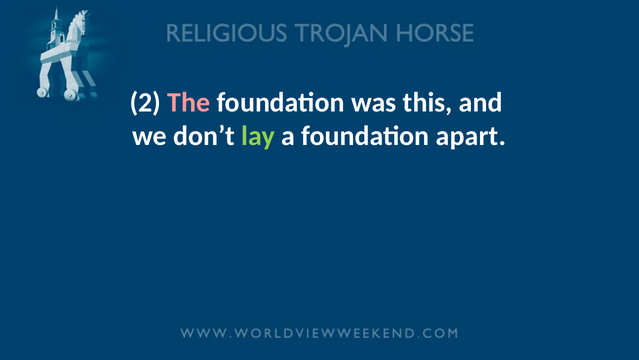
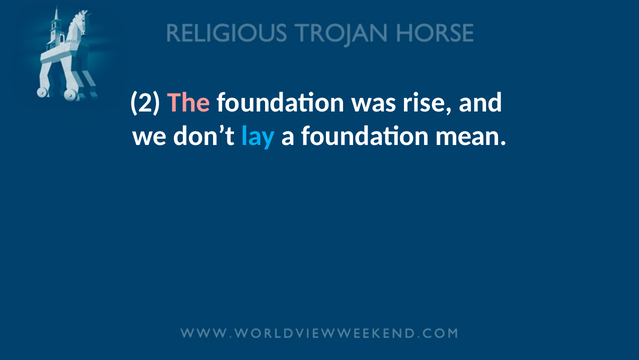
this: this -> rise (428, 102)
lay colour: light green -> light blue (258, 136)
apart: apart -> mean (471, 136)
